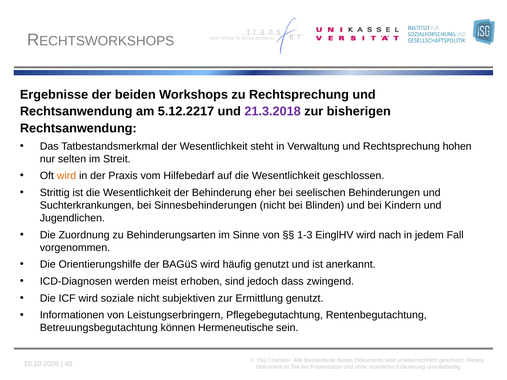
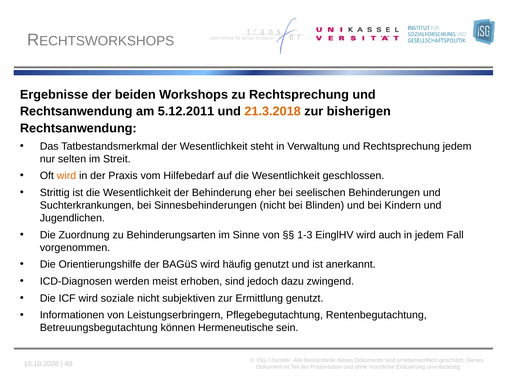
5.12.2217: 5.12.2217 -> 5.12.2011 (186, 112)
21.3.2018 colour: purple -> orange (273, 112)
Rechtsprechung hohen: hohen -> jedem (457, 146)
nach: nach -> auch (390, 235)
dass: dass -> dazu (293, 282)
